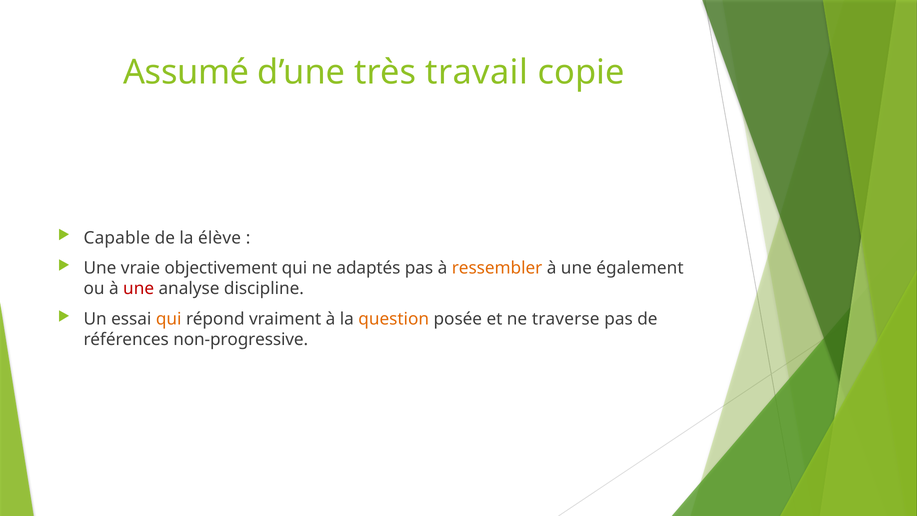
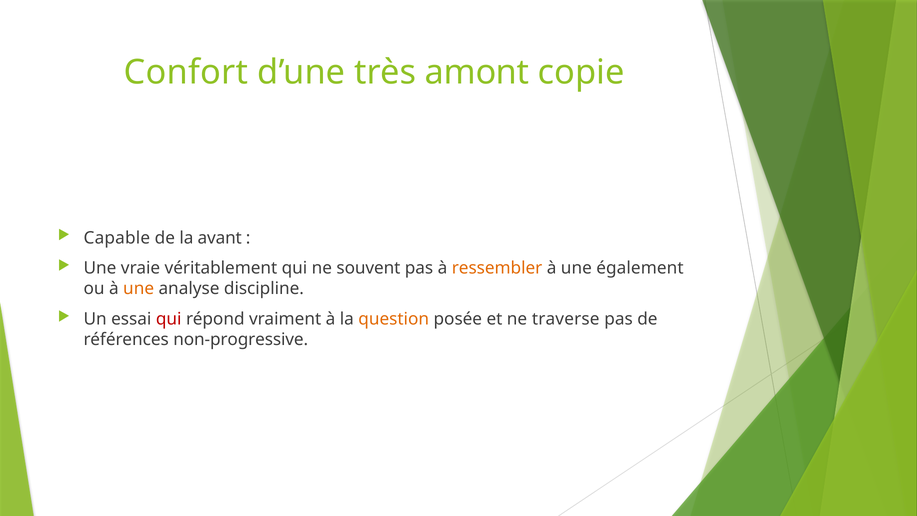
Assumé: Assumé -> Confort (186, 72)
travail: travail -> amont (477, 72)
élève: élève -> avant (220, 238)
objectivement: objectivement -> véritablement (221, 268)
adaptés: adaptés -> souvent (368, 268)
une colour: red -> orange (139, 289)
qui colour: orange -> red (169, 319)
